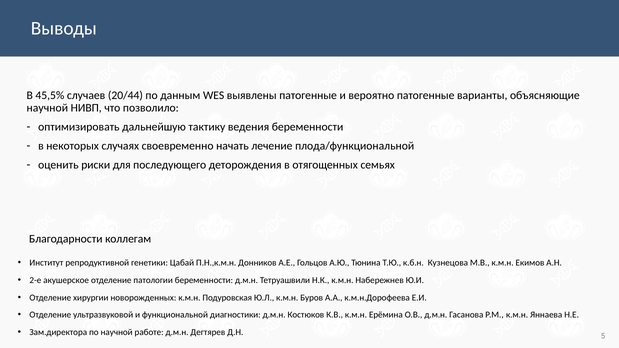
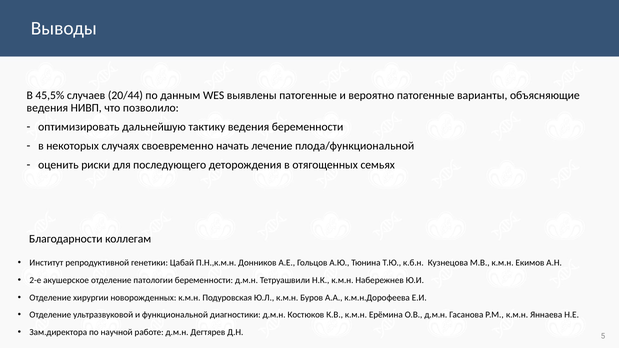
научной: научной -> ведения (47, 108)
